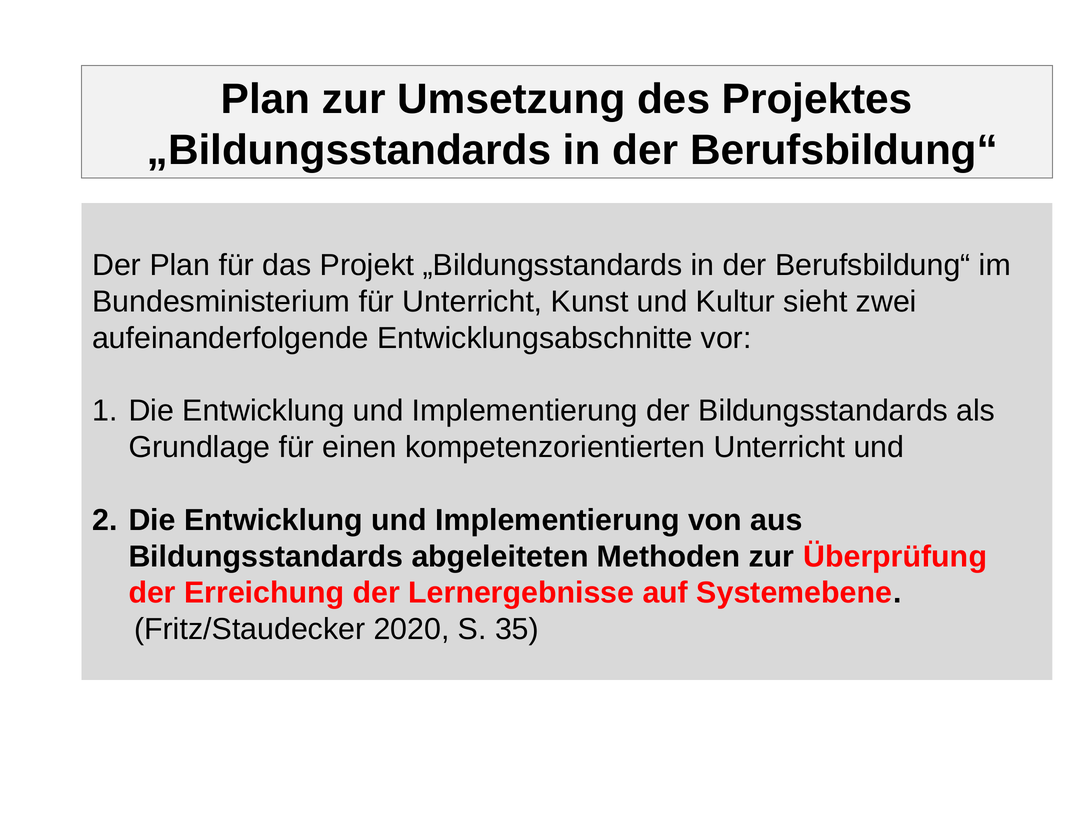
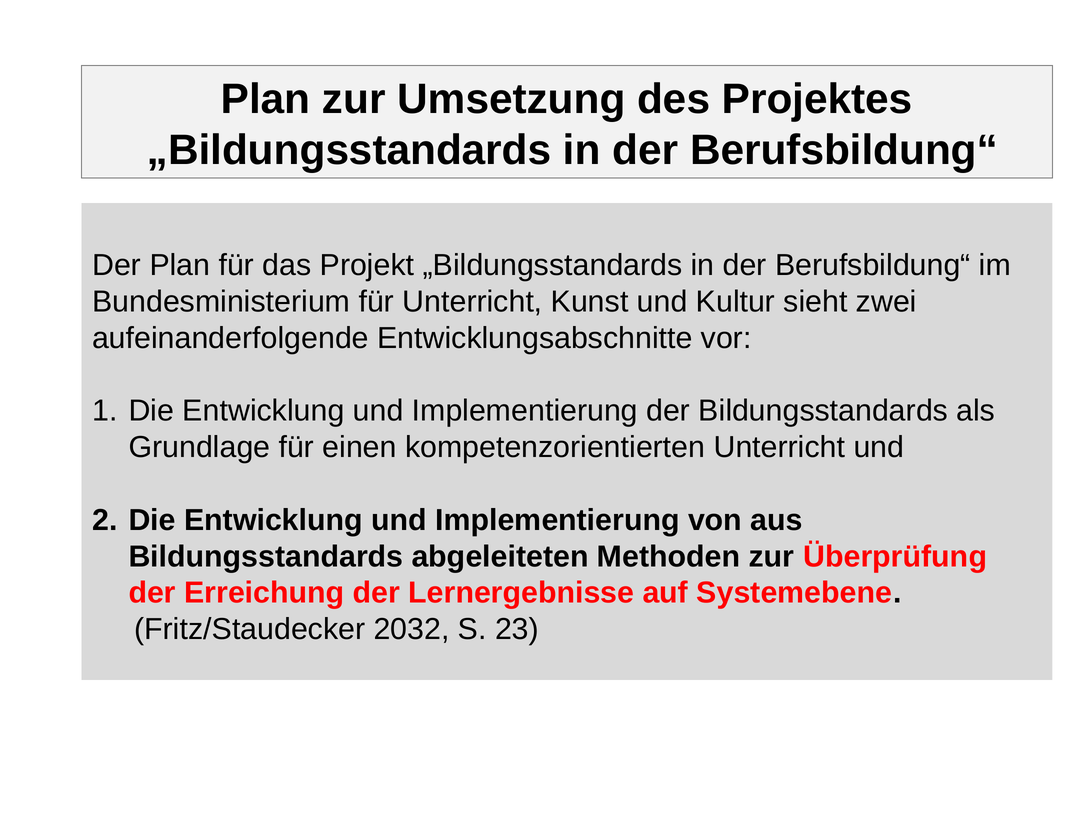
2020: 2020 -> 2032 (411, 629)
35: 35 -> 23 (517, 629)
